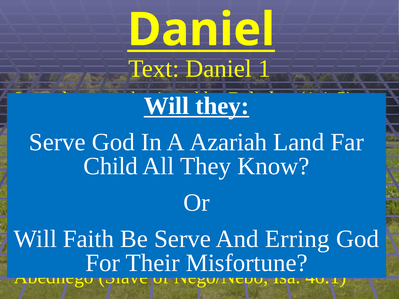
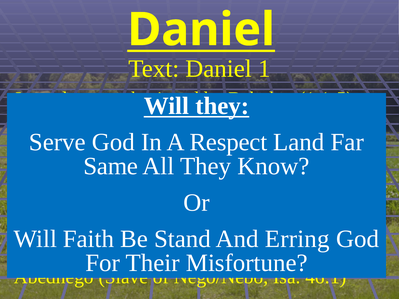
A Azariah: Azariah -> Respect (228, 142)
Child: Child -> Same (111, 166)
Be Serve: Serve -> Stand (182, 239)
